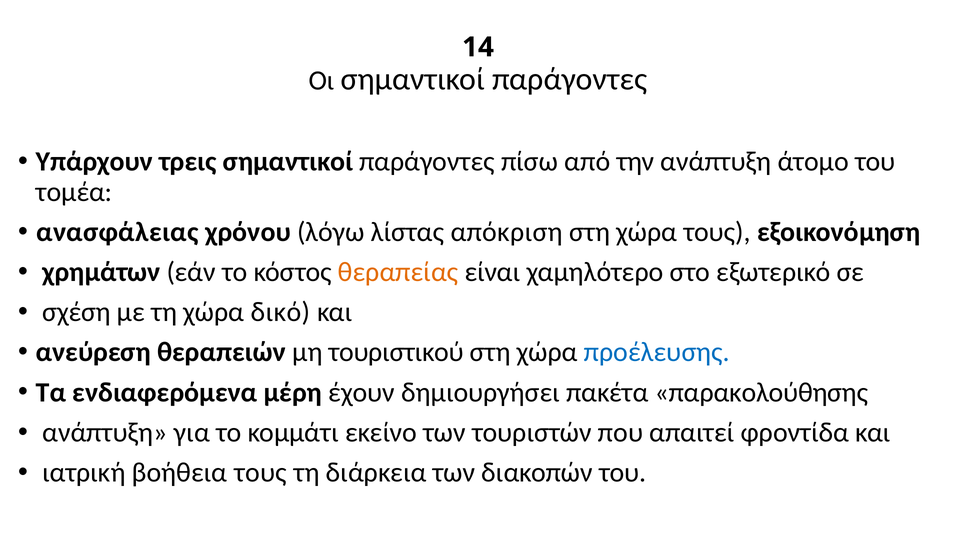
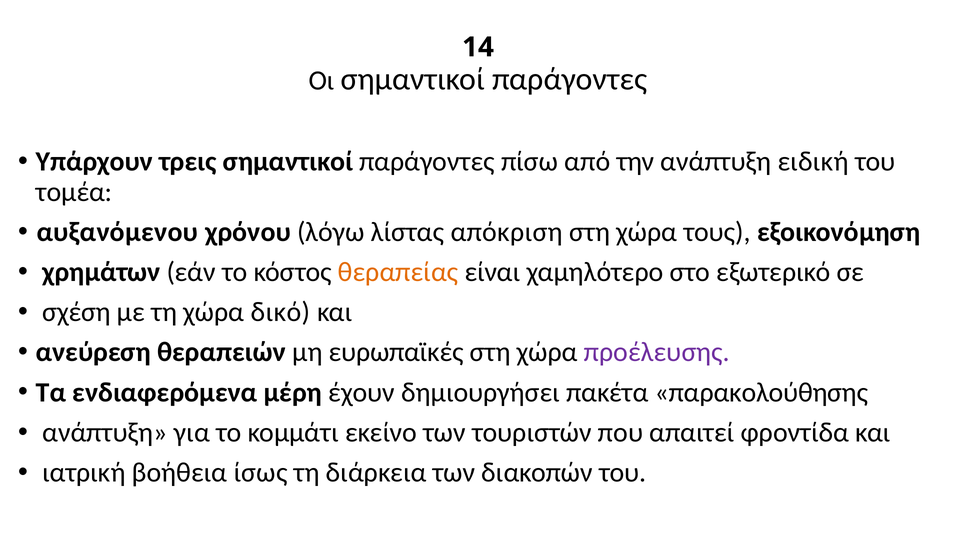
άτομο: άτομο -> ειδική (813, 162)
ανασφάλειας: ανασφάλειας -> αυξανόμενου (117, 232)
τουριστικού: τουριστικού -> ευρωπαϊκές (396, 352)
προέλευσης colour: blue -> purple (657, 352)
βοήθεια τους: τους -> ίσως (261, 472)
